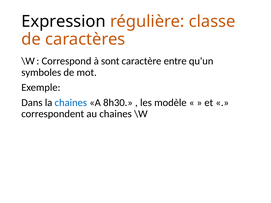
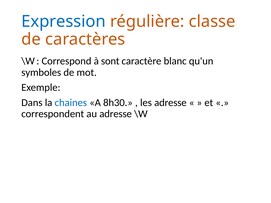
Expression colour: black -> blue (64, 21)
entre: entre -> blanc (175, 61)
les modèle: modèle -> adresse (170, 103)
au chaines: chaines -> adresse (116, 114)
